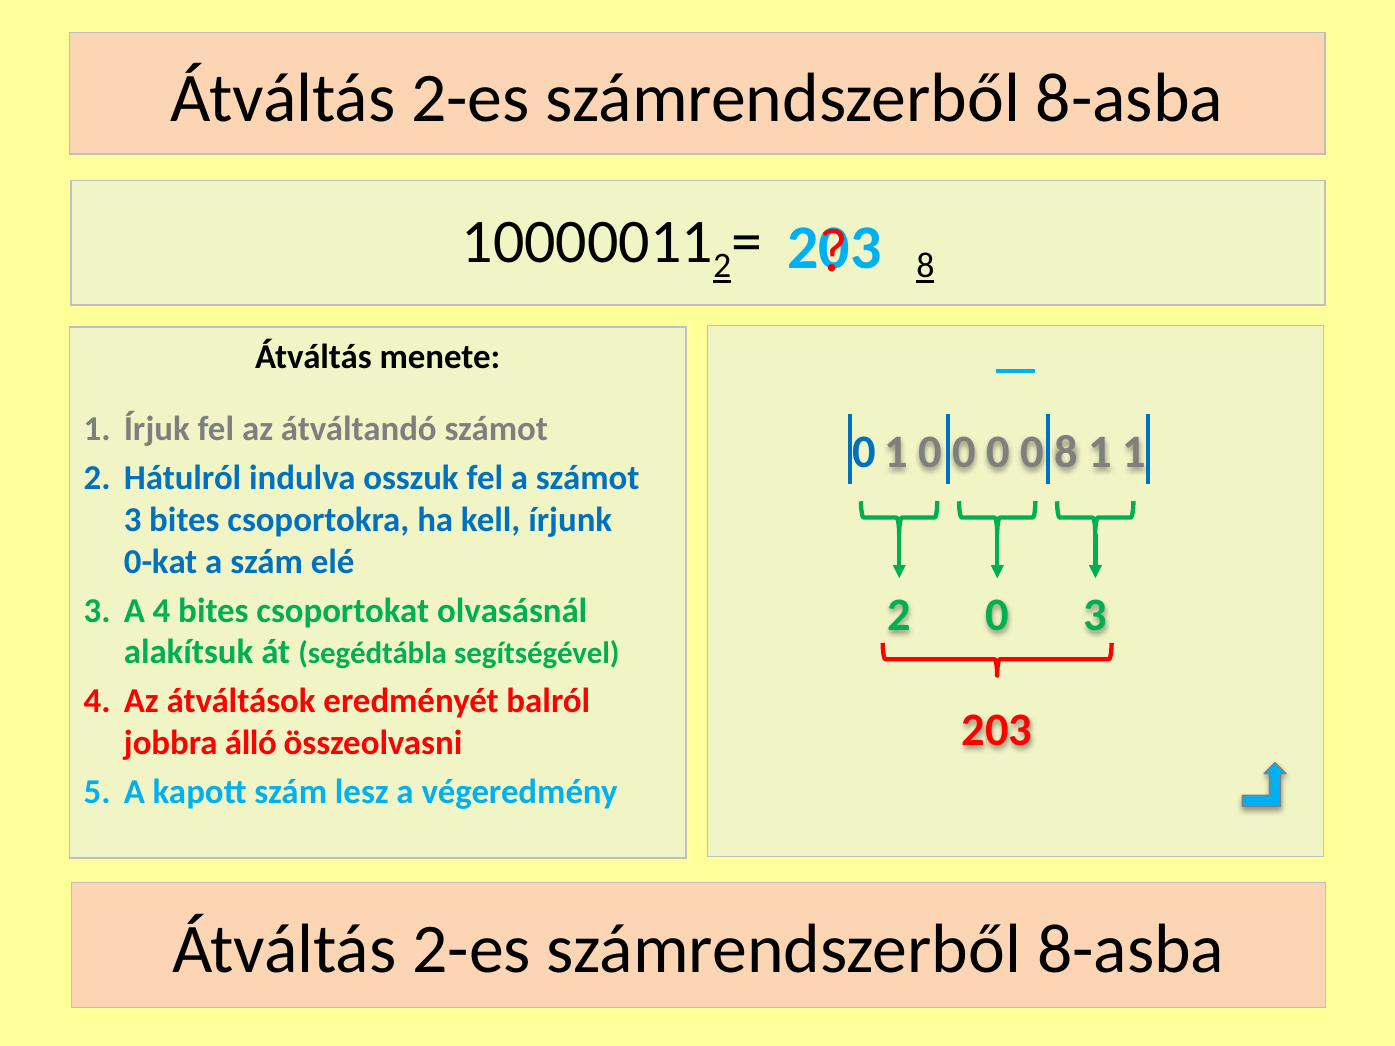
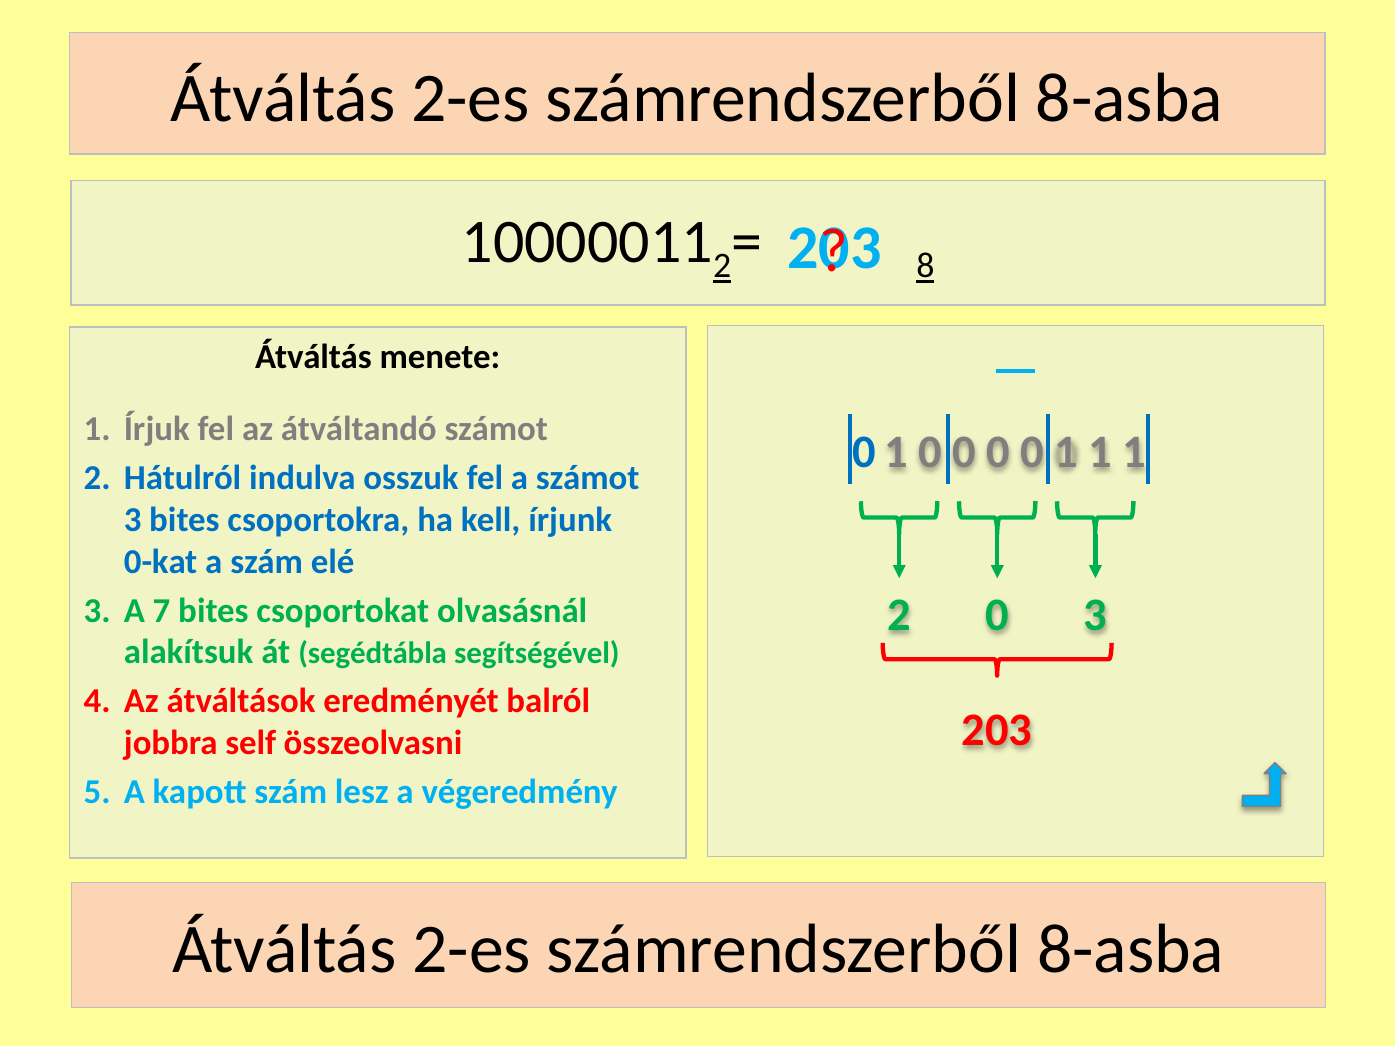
0 8: 8 -> 1 (1066, 452)
A 4: 4 -> 7 (162, 611)
álló: álló -> self (251, 743)
